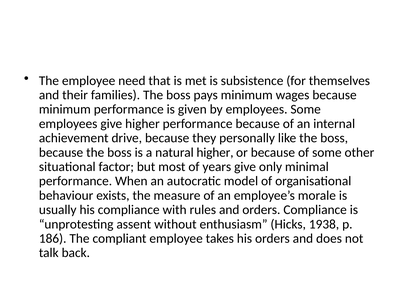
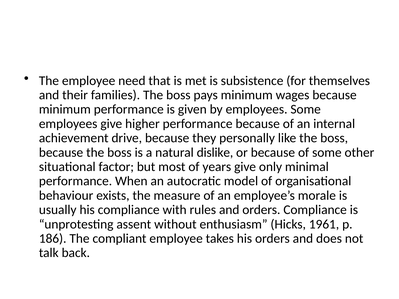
natural higher: higher -> dislike (215, 153)
1938: 1938 -> 1961 (324, 224)
